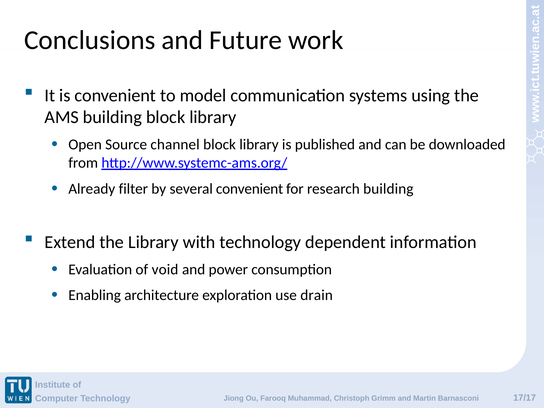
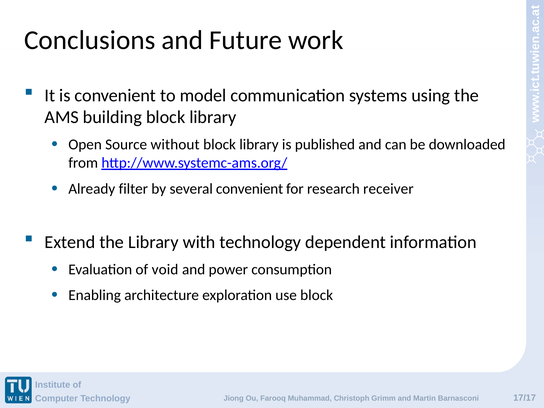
channel: channel -> without (175, 145)
research building: building -> receiver (388, 189)
use drain: drain -> block (317, 295)
